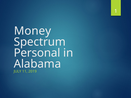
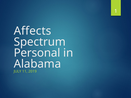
Money: Money -> Affects (33, 31)
